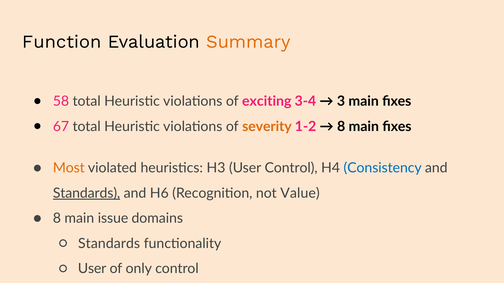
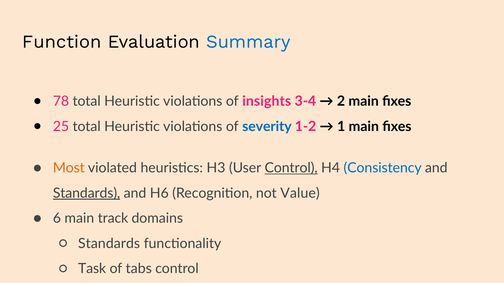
Summary colour: orange -> blue (248, 42)
58: 58 -> 78 (61, 102)
exciting: exciting -> insights (267, 102)
3: 3 -> 2 (341, 102)
67: 67 -> 25 (61, 127)
severity colour: orange -> blue (267, 127)
8: 8 -> 1 (341, 127)
Control underline: none -> present (291, 168)
8: 8 -> 6 (57, 219)
issue: issue -> track (113, 219)
User: User -> Task (92, 269)
only: only -> tabs (139, 269)
